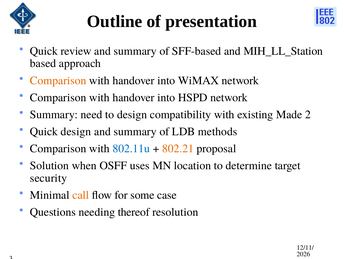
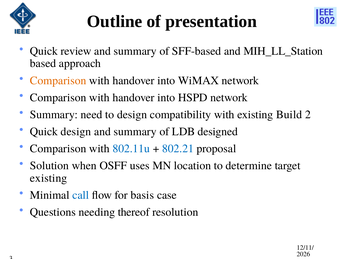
Made: Made -> Build (289, 114)
methods: methods -> designed (218, 131)
802.21 colour: orange -> blue (178, 148)
security: security -> existing (49, 178)
call colour: orange -> blue (81, 195)
some: some -> basis (142, 195)
